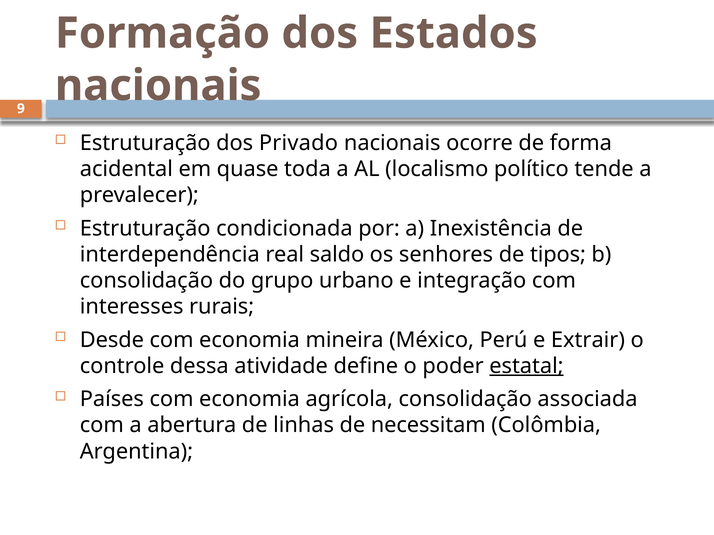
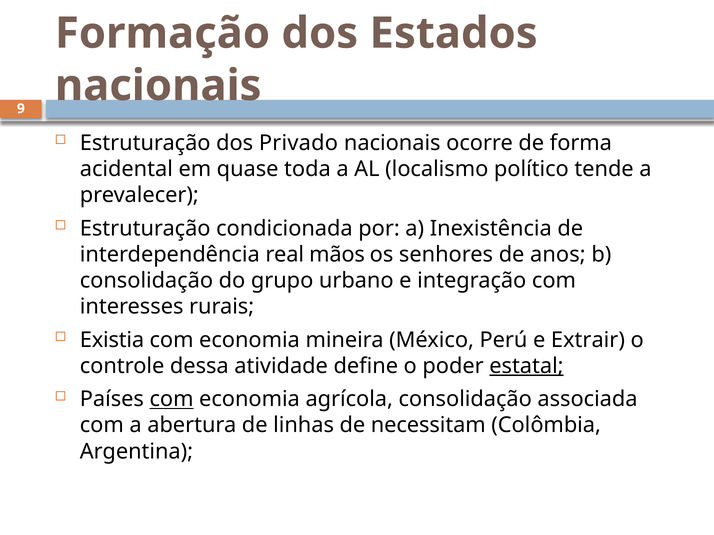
saldo: saldo -> mãos (337, 255)
tipos: tipos -> anos (558, 255)
Desde: Desde -> Existia (112, 340)
com underline: none -> present (172, 399)
